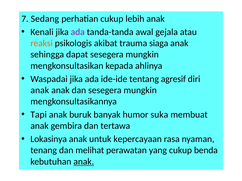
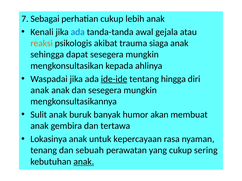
Sedang: Sedang -> Sebagai (45, 19)
ada colour: purple -> blue (78, 32)
ide-ide underline: none -> present (114, 79)
agresif: agresif -> hingga (173, 79)
Tapi: Tapi -> Sulit (39, 115)
suka: suka -> akan (159, 115)
melihat: melihat -> sebuah (90, 151)
benda: benda -> sering (206, 151)
